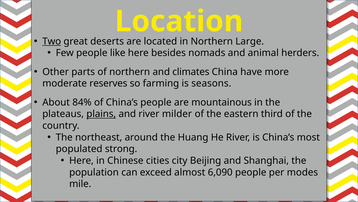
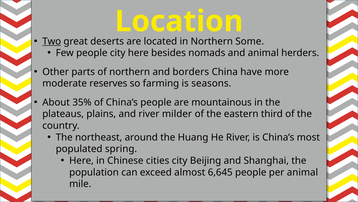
Large: Large -> Some (250, 41)
people like: like -> city (118, 53)
climates: climates -> borders (191, 72)
84%: 84% -> 35% (82, 102)
plains underline: present -> none (101, 114)
strong: strong -> spring (121, 149)
6,090: 6,090 -> 6,645 (220, 172)
per modes: modes -> animal (302, 172)
